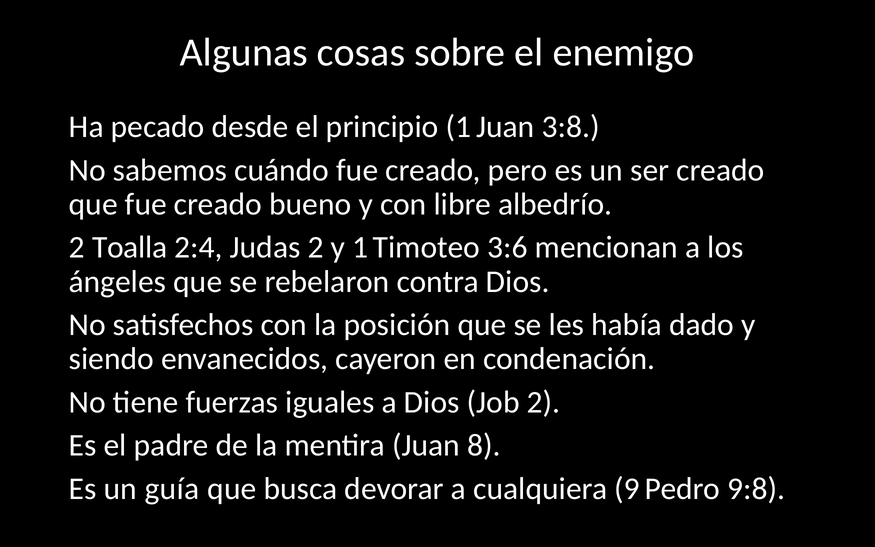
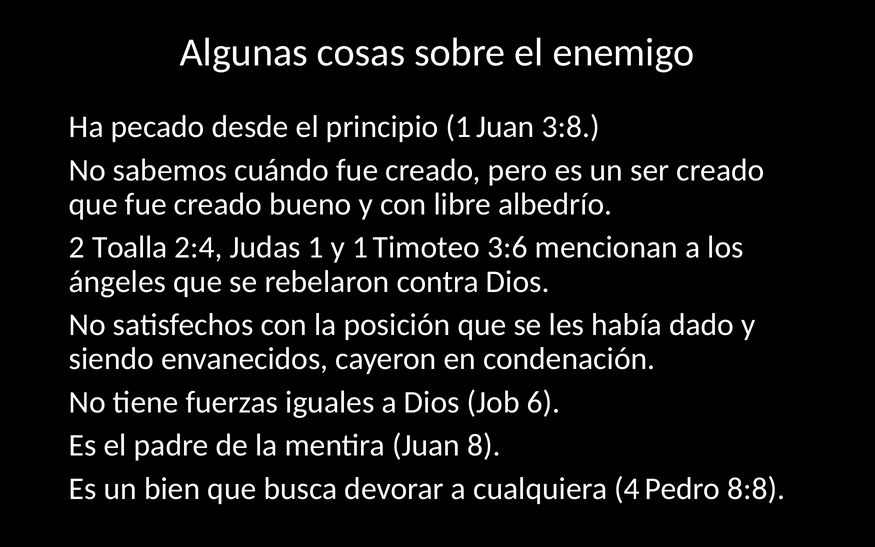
Judas 2: 2 -> 1 (316, 247)
Job 2: 2 -> 6 (543, 402)
guía: guía -> bien (172, 489)
9: 9 -> 4 (627, 489)
9:8: 9:8 -> 8:8 (756, 489)
